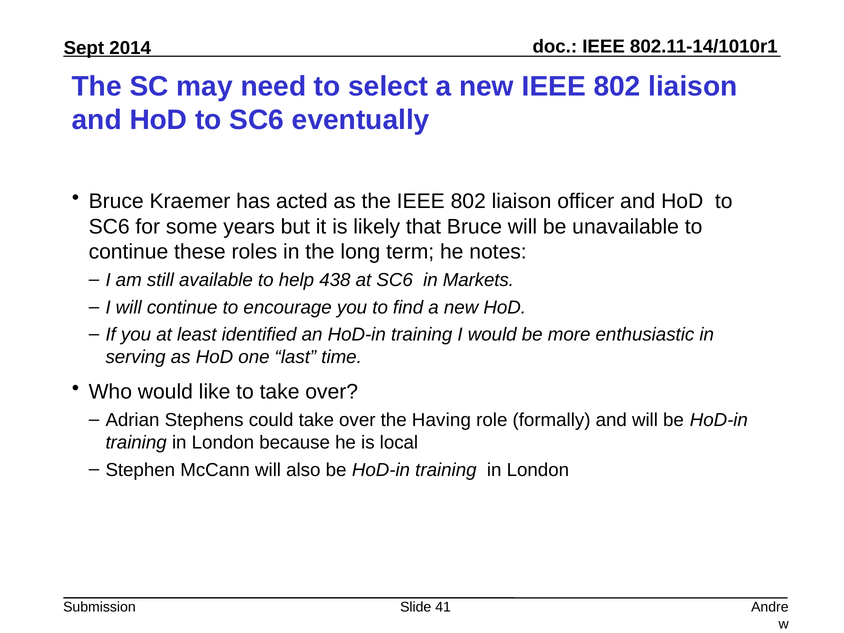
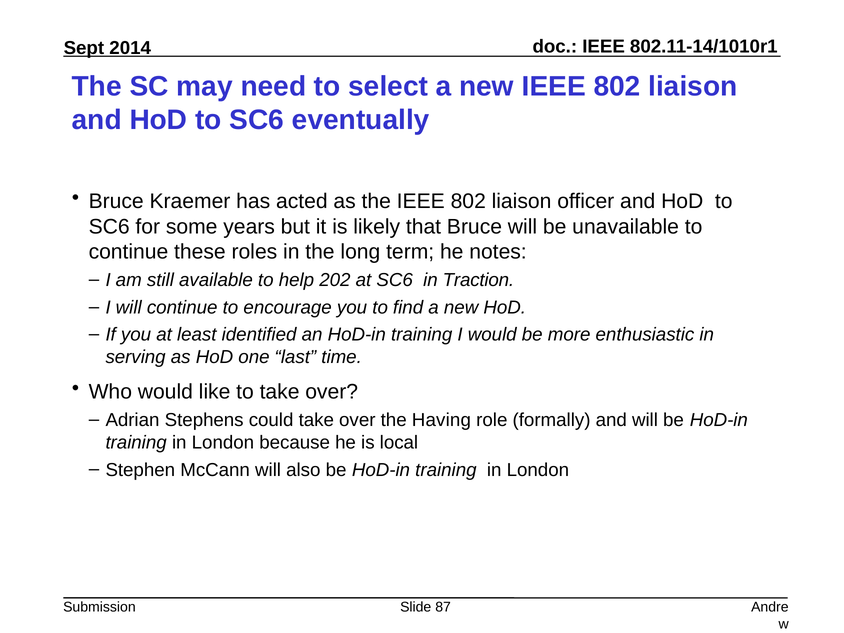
438: 438 -> 202 (335, 280)
Markets: Markets -> Traction (478, 280)
41: 41 -> 87 (443, 607)
